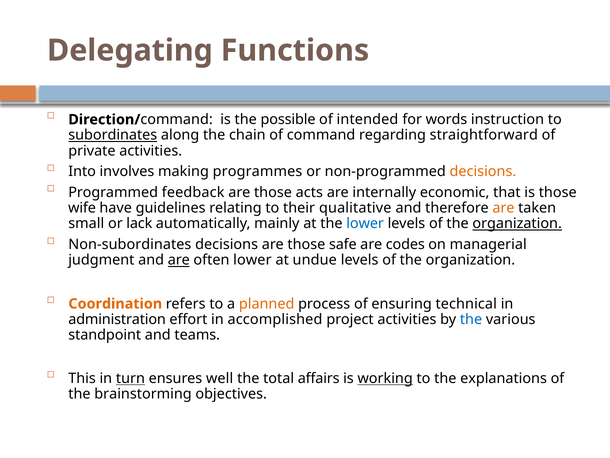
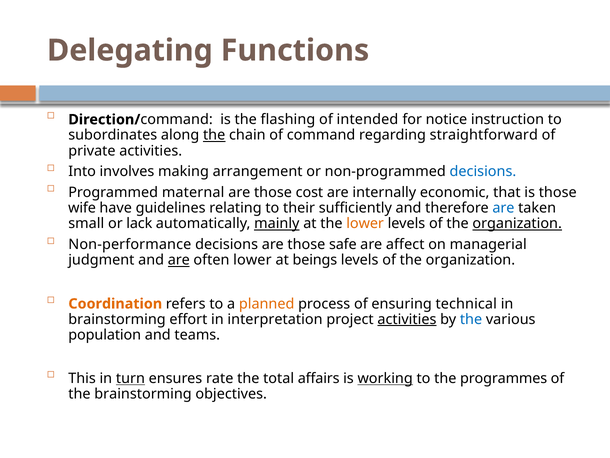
possible: possible -> flashing (288, 119)
words: words -> notice (446, 119)
subordinates underline: present -> none (113, 135)
the underline: none -> present (214, 135)
programmes: programmes -> arrangement (258, 171)
decisions colour: orange -> blue (483, 171)
feedback: feedback -> maternal (193, 192)
acts: acts -> cost (309, 192)
qualitative: qualitative -> sufficiently (355, 208)
are colour: orange -> blue (503, 208)
mainly underline: none -> present (277, 223)
lower colour: blue -> orange (365, 223)
Non-subordinates: Non-subordinates -> Non-performance (130, 244)
codes: codes -> affect (405, 244)
undue: undue -> beings (315, 260)
administration: administration -> brainstorming (117, 319)
accomplished: accomplished -> interpretation (275, 319)
activities underline: none -> present (407, 319)
standpoint: standpoint -> population (105, 335)
well: well -> rate (220, 378)
explanations: explanations -> programmes (504, 378)
